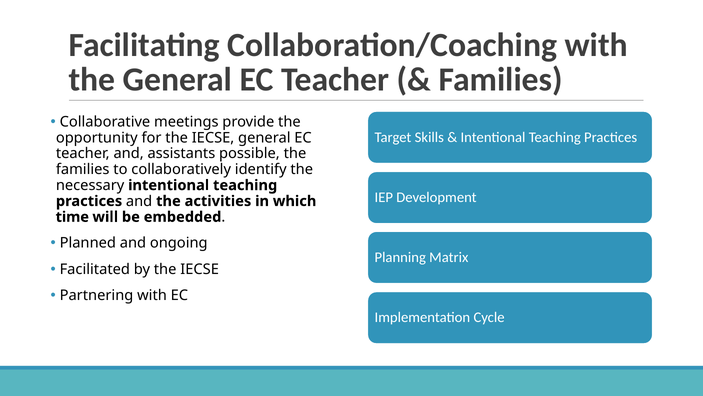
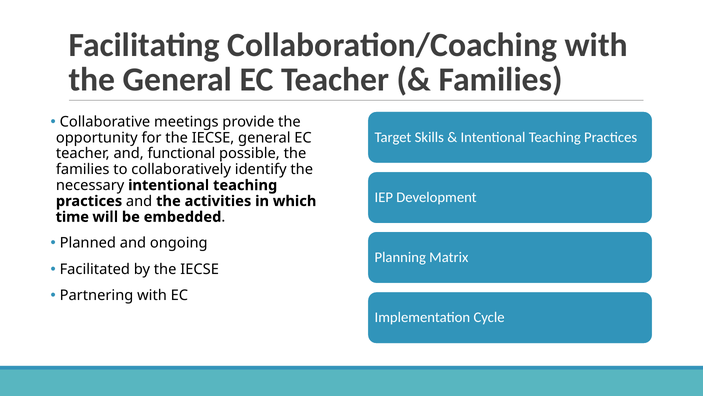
assistants: assistants -> functional (181, 153)
